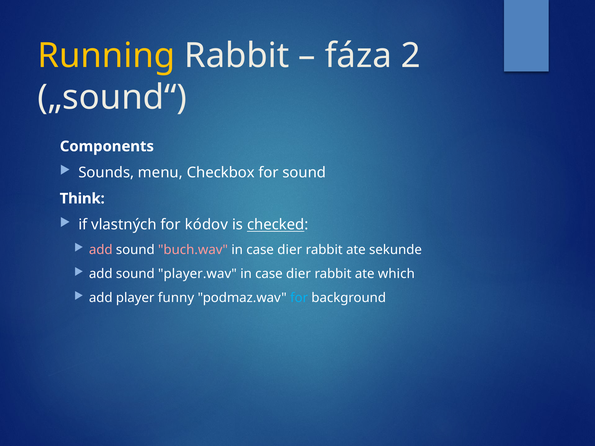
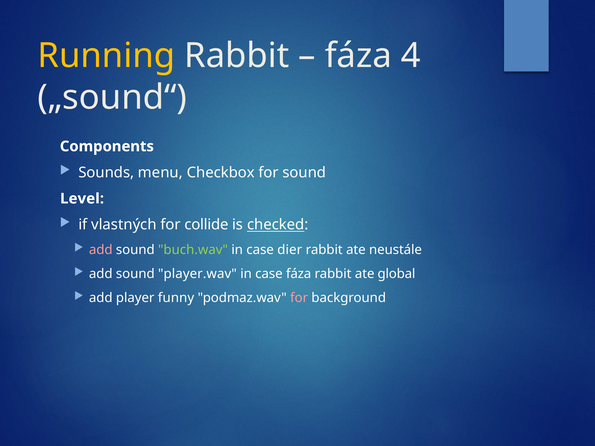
2: 2 -> 4 (411, 56)
Think: Think -> Level (82, 199)
kódov: kódov -> collide (207, 225)
buch.wav colour: pink -> light green (193, 250)
sekunde: sekunde -> neustále (396, 250)
dier: dier -> fáza (299, 274)
which: which -> global (396, 274)
for colour: light blue -> pink (299, 298)
